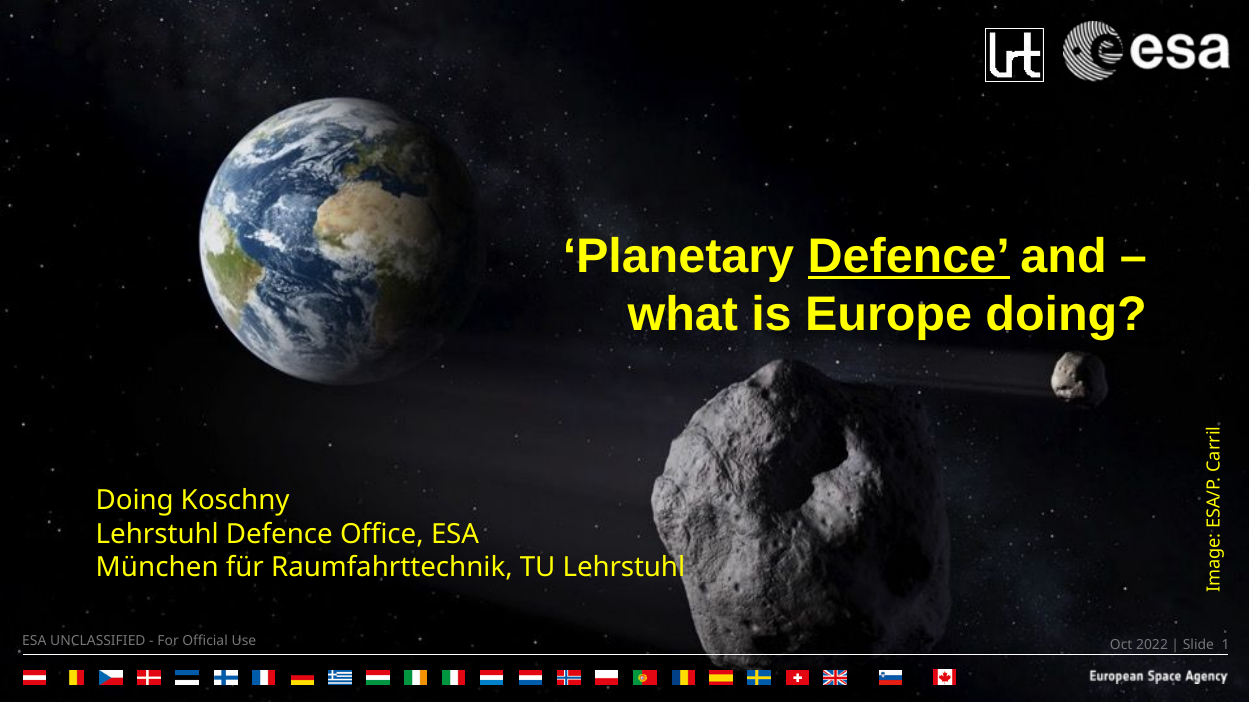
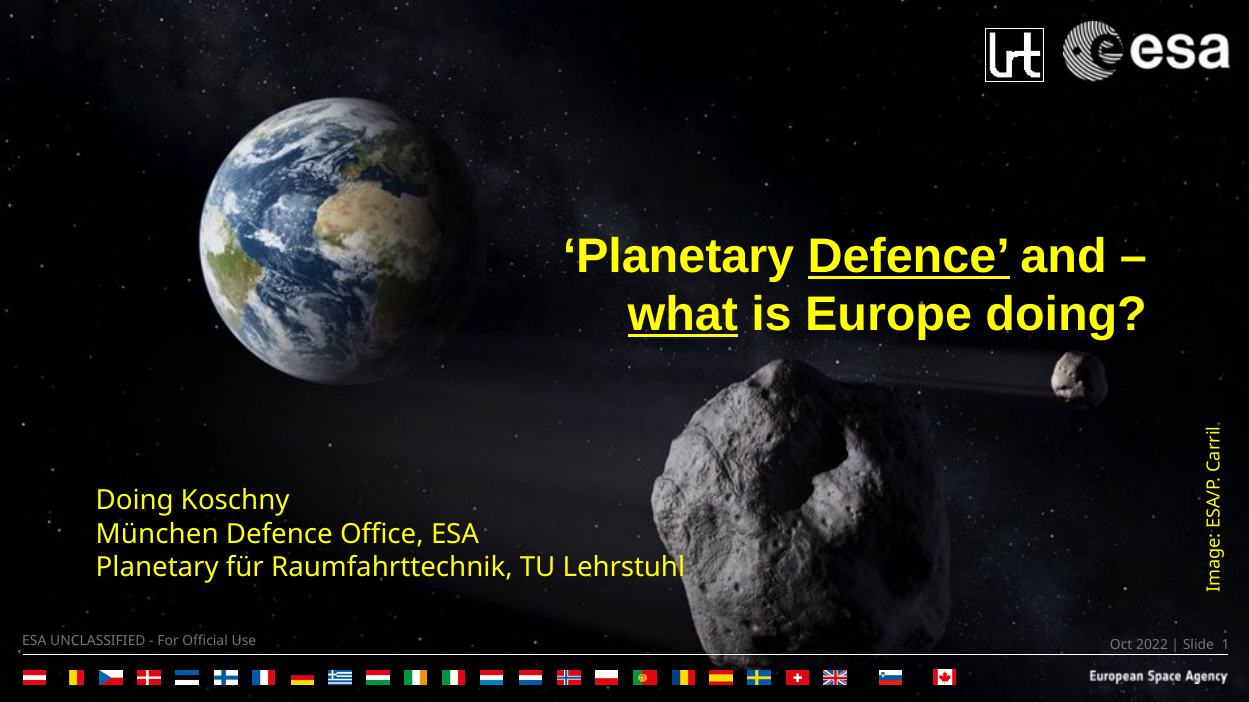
what underline: none -> present (683, 315)
Lehrstuhl: Lehrstuhl -> München (157, 534)
München: München -> Planetary (157, 568)
